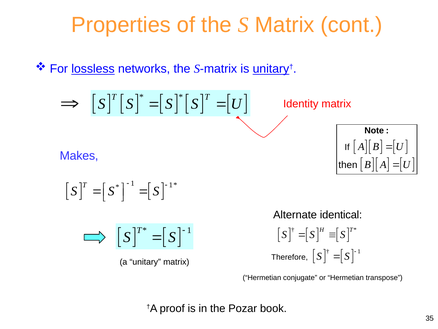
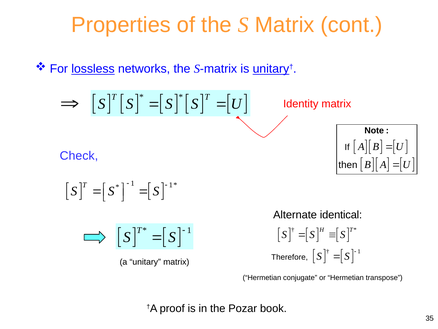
Makes: Makes -> Check (79, 156)
